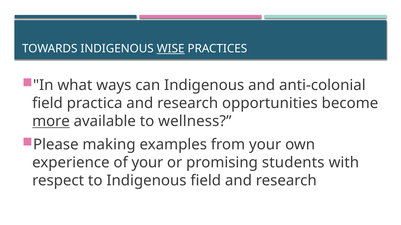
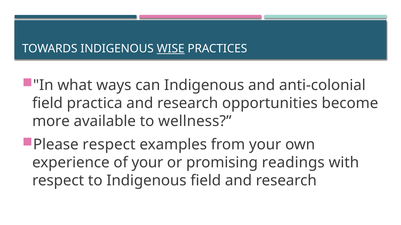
more underline: present -> none (51, 121)
Please making: making -> respect (109, 145)
students: students -> readings (293, 163)
